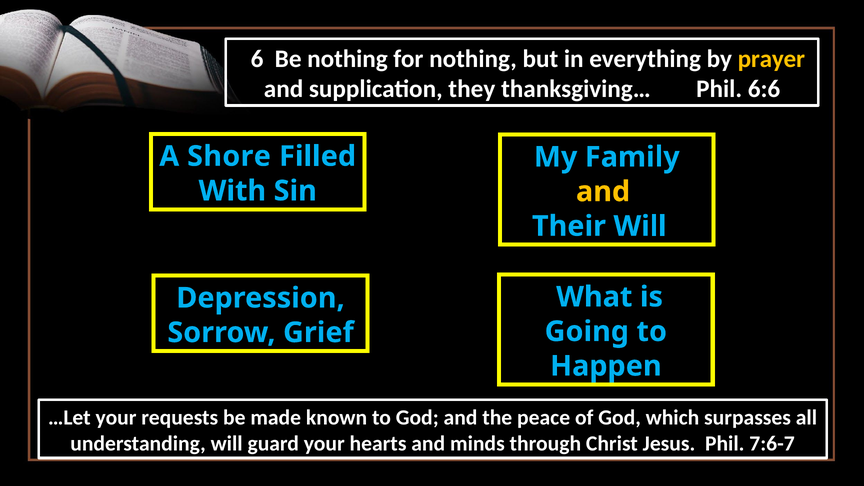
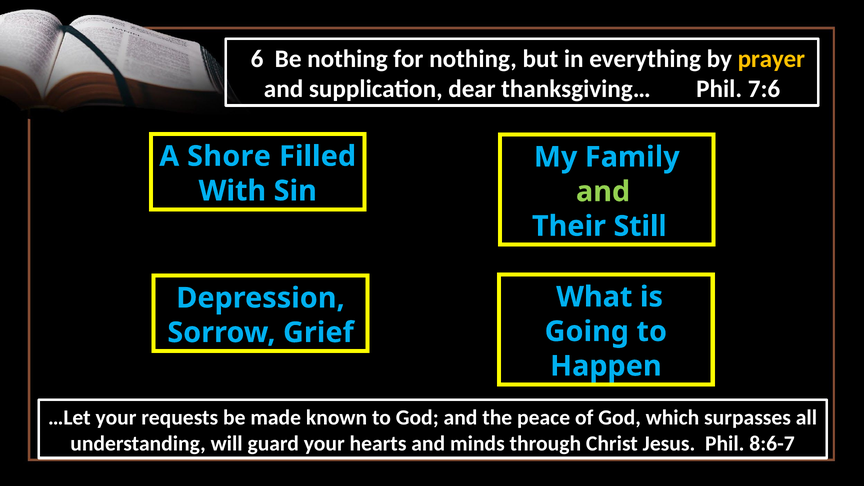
they: they -> dear (472, 89)
6:6: 6:6 -> 7:6 (764, 89)
and colour: yellow -> light green (603, 192)
Their Will: Will -> Still (640, 226)
7:6-7: 7:6-7 -> 8:6-7 (772, 443)
